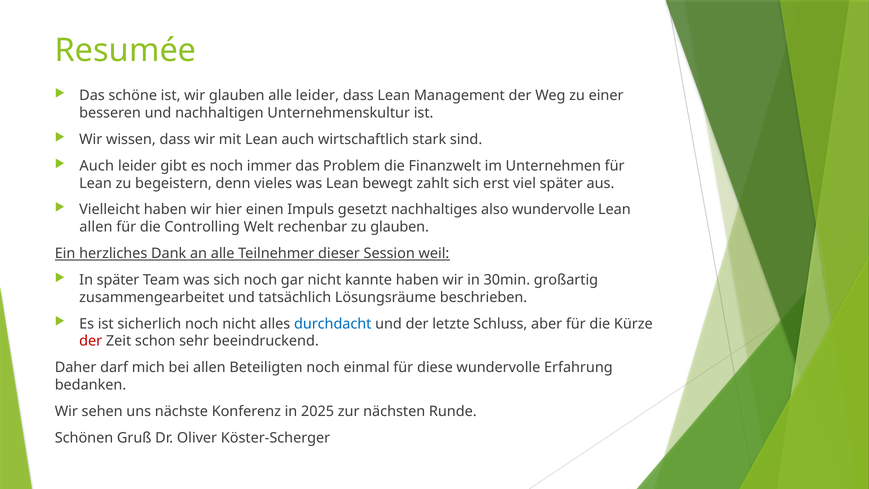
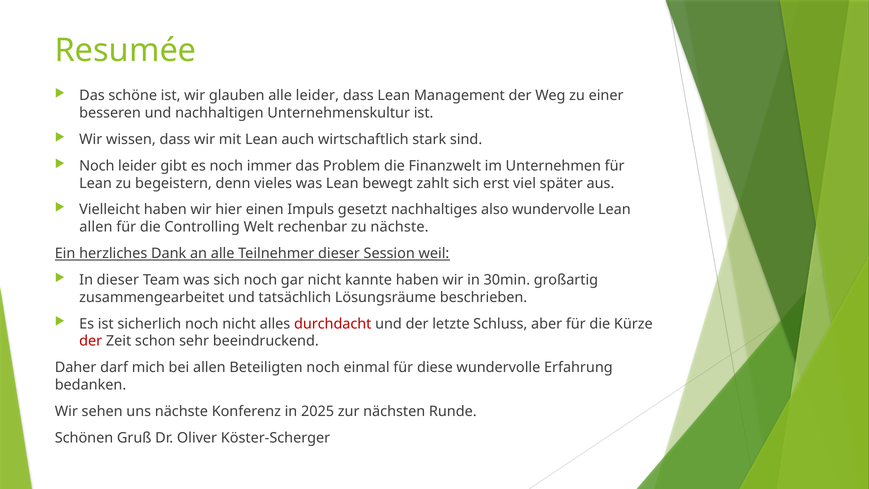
Auch: Auch -> Noch (97, 166)
zu glauben: glauben -> nächste (399, 227)
In später: später -> dieser (118, 280)
durchdacht colour: blue -> red (333, 324)
